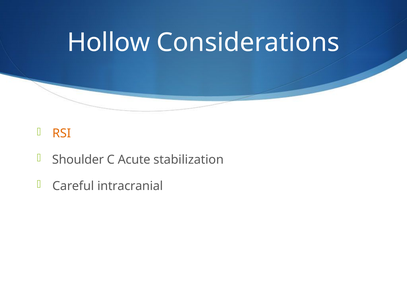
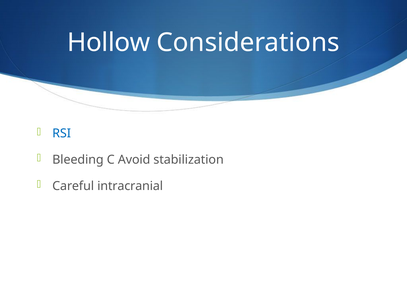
RSI colour: orange -> blue (62, 134)
Shoulder: Shoulder -> Bleeding (78, 160)
Acute: Acute -> Avoid (134, 160)
